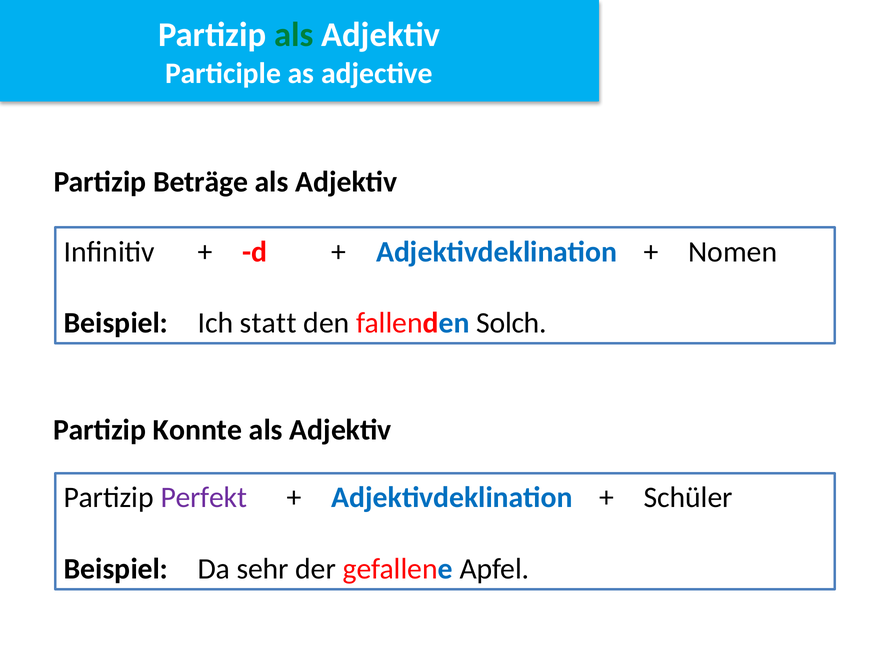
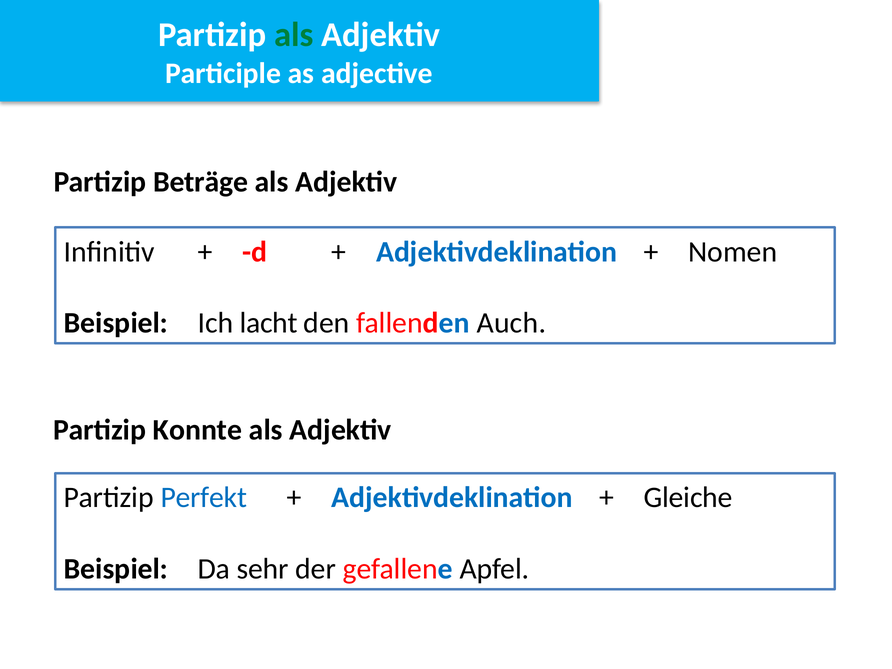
statt: statt -> lacht (269, 323)
Solch: Solch -> Auch (511, 323)
Perfekt colour: purple -> blue (204, 498)
Schüler: Schüler -> Gleiche (688, 498)
